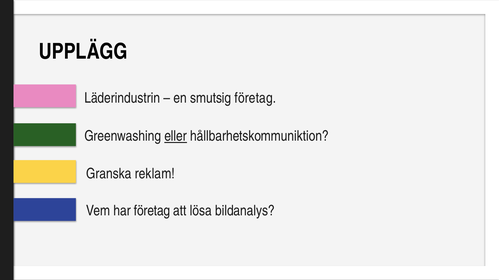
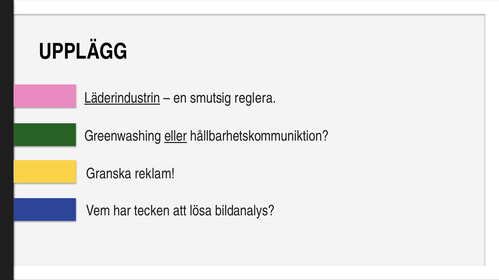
Läderindustrin underline: none -> present (122, 98)
smutsig företag: företag -> reglera (255, 98)
har företag: företag -> tecken (152, 211)
